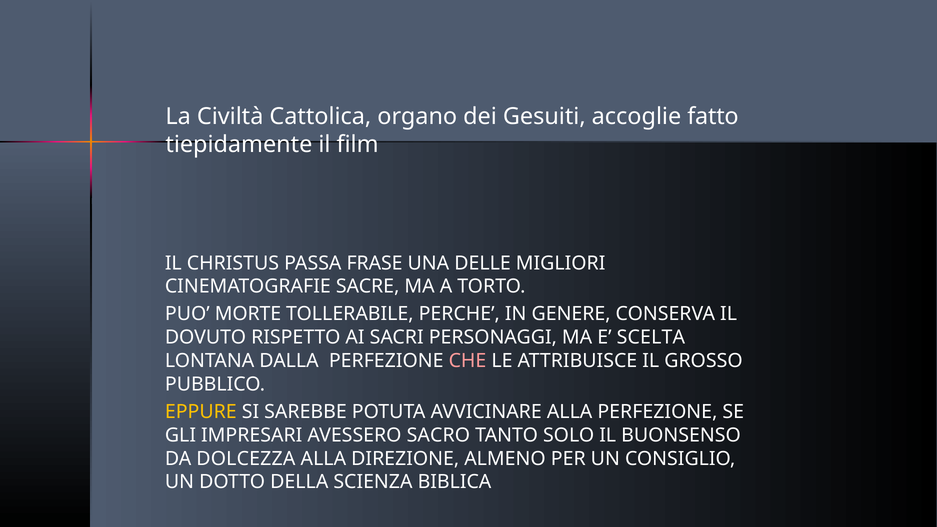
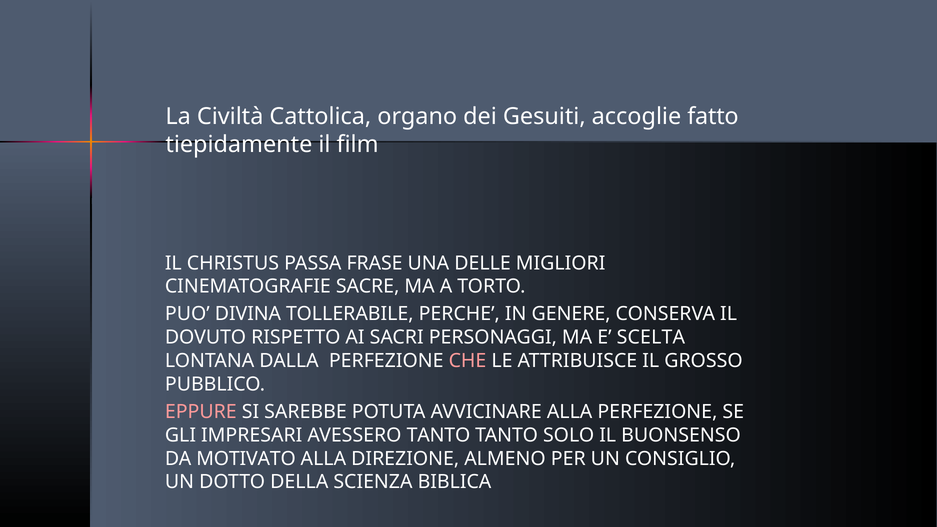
MORTE: MORTE -> DIVINA (248, 314)
EPPURE colour: yellow -> pink (201, 412)
AVESSERO SACRO: SACRO -> TANTO (438, 435)
DOLCEZZA: DOLCEZZA -> MOTIVATO (246, 459)
